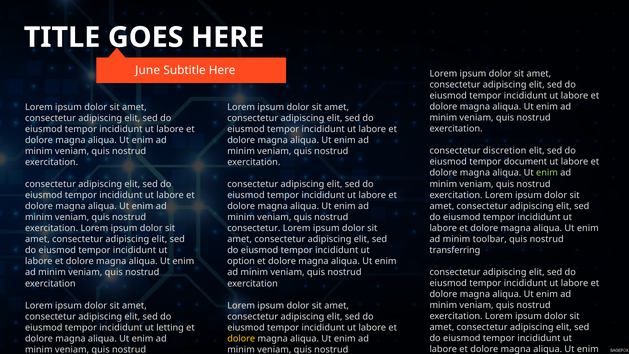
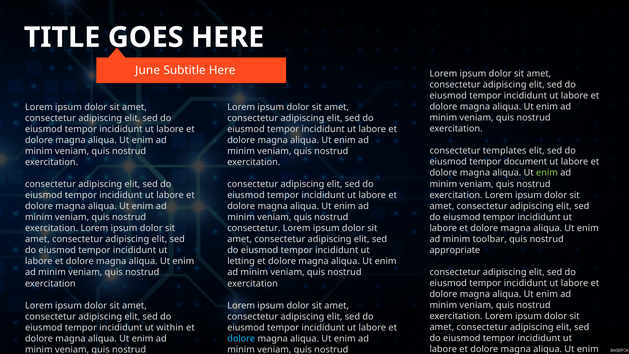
discretion: discretion -> templates (505, 151)
transferring: transferring -> appropriate (455, 250)
option: option -> letting (241, 261)
letting: letting -> within (170, 327)
dolore colour: yellow -> light blue (241, 338)
